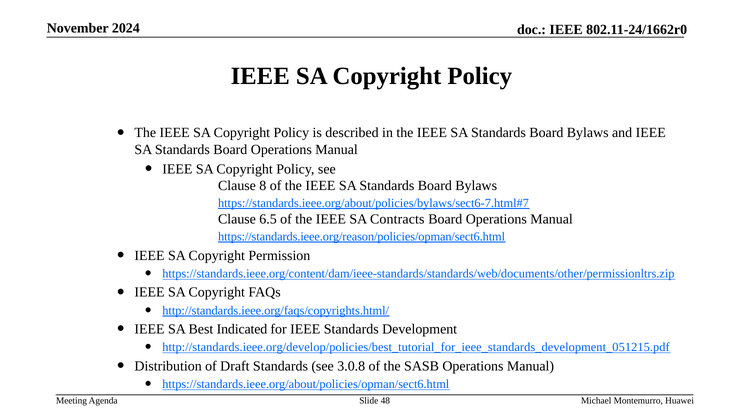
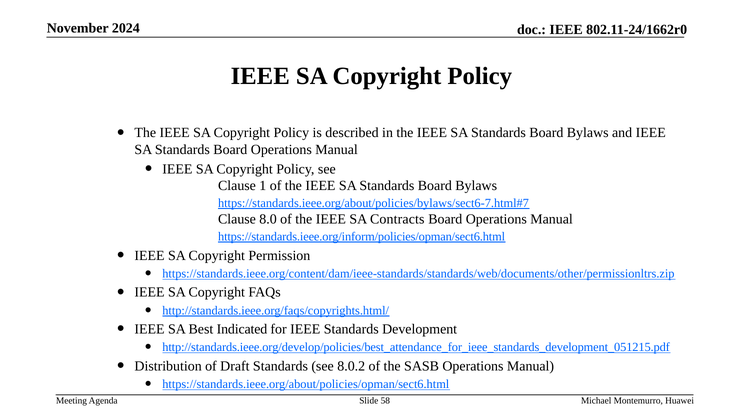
8: 8 -> 1 (263, 186)
6.5: 6.5 -> 8.0 (268, 219)
https://standards.ieee.org/reason/policies/opman/sect6.html: https://standards.ieee.org/reason/policies/opman/sect6.html -> https://standards.ieee.org/inform/policies/opman/sect6.html (362, 236)
http://standards.ieee.org/develop/policies/best_tutorial_for_ieee_standards_development_051215.pdf: http://standards.ieee.org/develop/policies/best_tutorial_for_ieee_standards_development_051215.pdf -> http://standards.ieee.org/develop/policies/best_attendance_for_ieee_standards_development_051215.pdf (416, 347)
3.0.8: 3.0.8 -> 8.0.2 (351, 366)
48: 48 -> 58 (385, 401)
